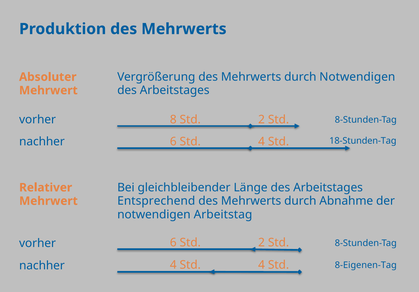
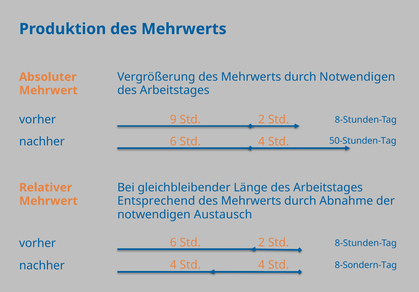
8: 8 -> 9 (173, 119)
18-Stunden-Tag: 18-Stunden-Tag -> 50-Stunden-Tag (363, 141)
Arbeitstag: Arbeitstag -> Austausch (223, 214)
8-Eigenen-Tag: 8-Eigenen-Tag -> 8-Sondern-Tag (366, 265)
